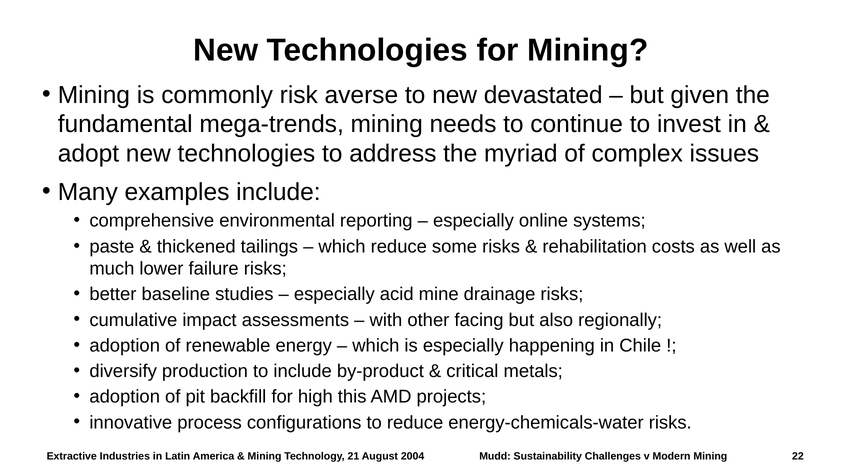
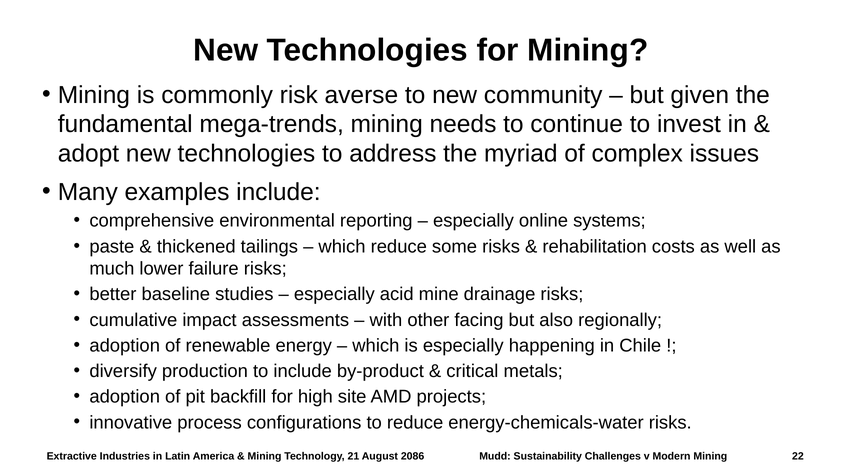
devastated: devastated -> community (543, 95)
this: this -> site (352, 396)
2004: 2004 -> 2086 (413, 456)
